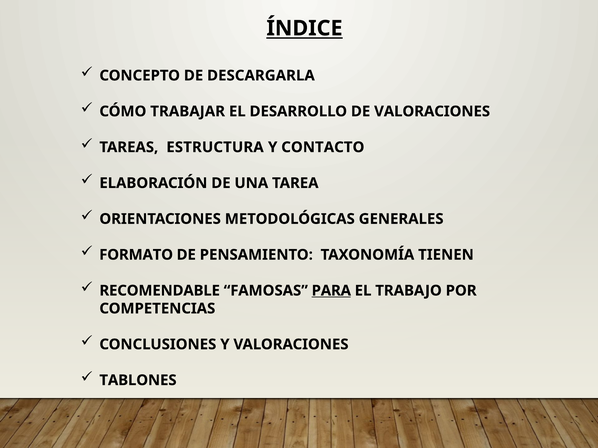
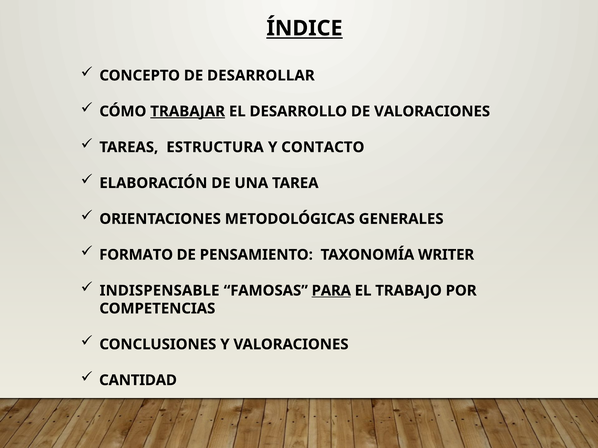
DESCARGARLA: DESCARGARLA -> DESARROLLAR (261, 76)
TRABAJAR underline: none -> present (188, 112)
TIENEN: TIENEN -> WRITER (446, 255)
RECOMENDABLE: RECOMENDABLE -> INDISPENSABLE (160, 291)
TABLONES: TABLONES -> CANTIDAD (138, 381)
